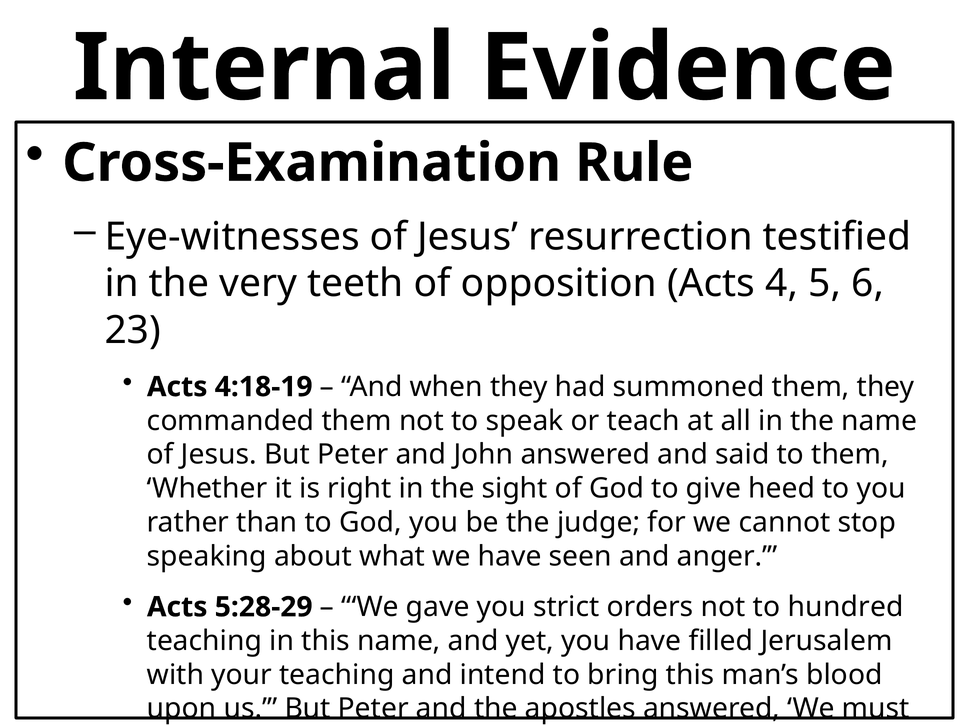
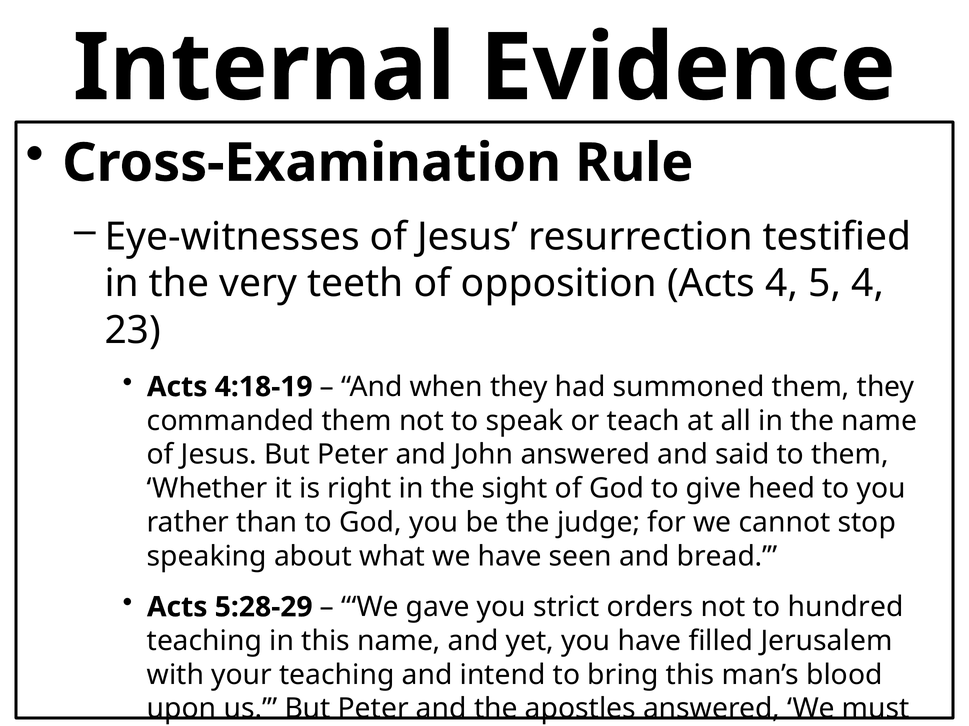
5 6: 6 -> 4 (868, 284)
anger: anger -> bread (727, 557)
